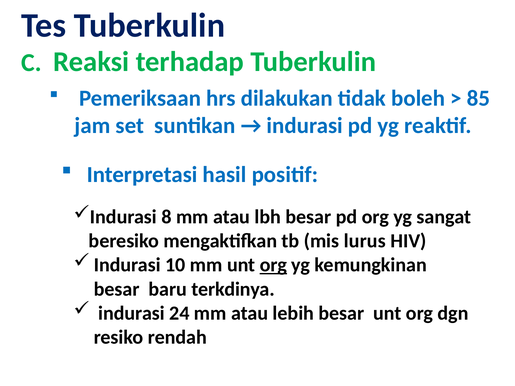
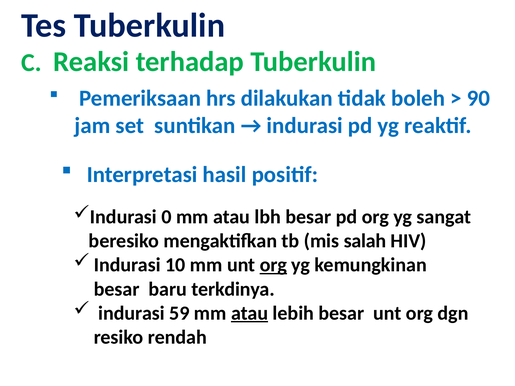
85: 85 -> 90 (479, 98)
8: 8 -> 0 (166, 217)
lurus: lurus -> salah (365, 241)
24: 24 -> 59 (179, 313)
atau underline: none -> present (250, 313)
